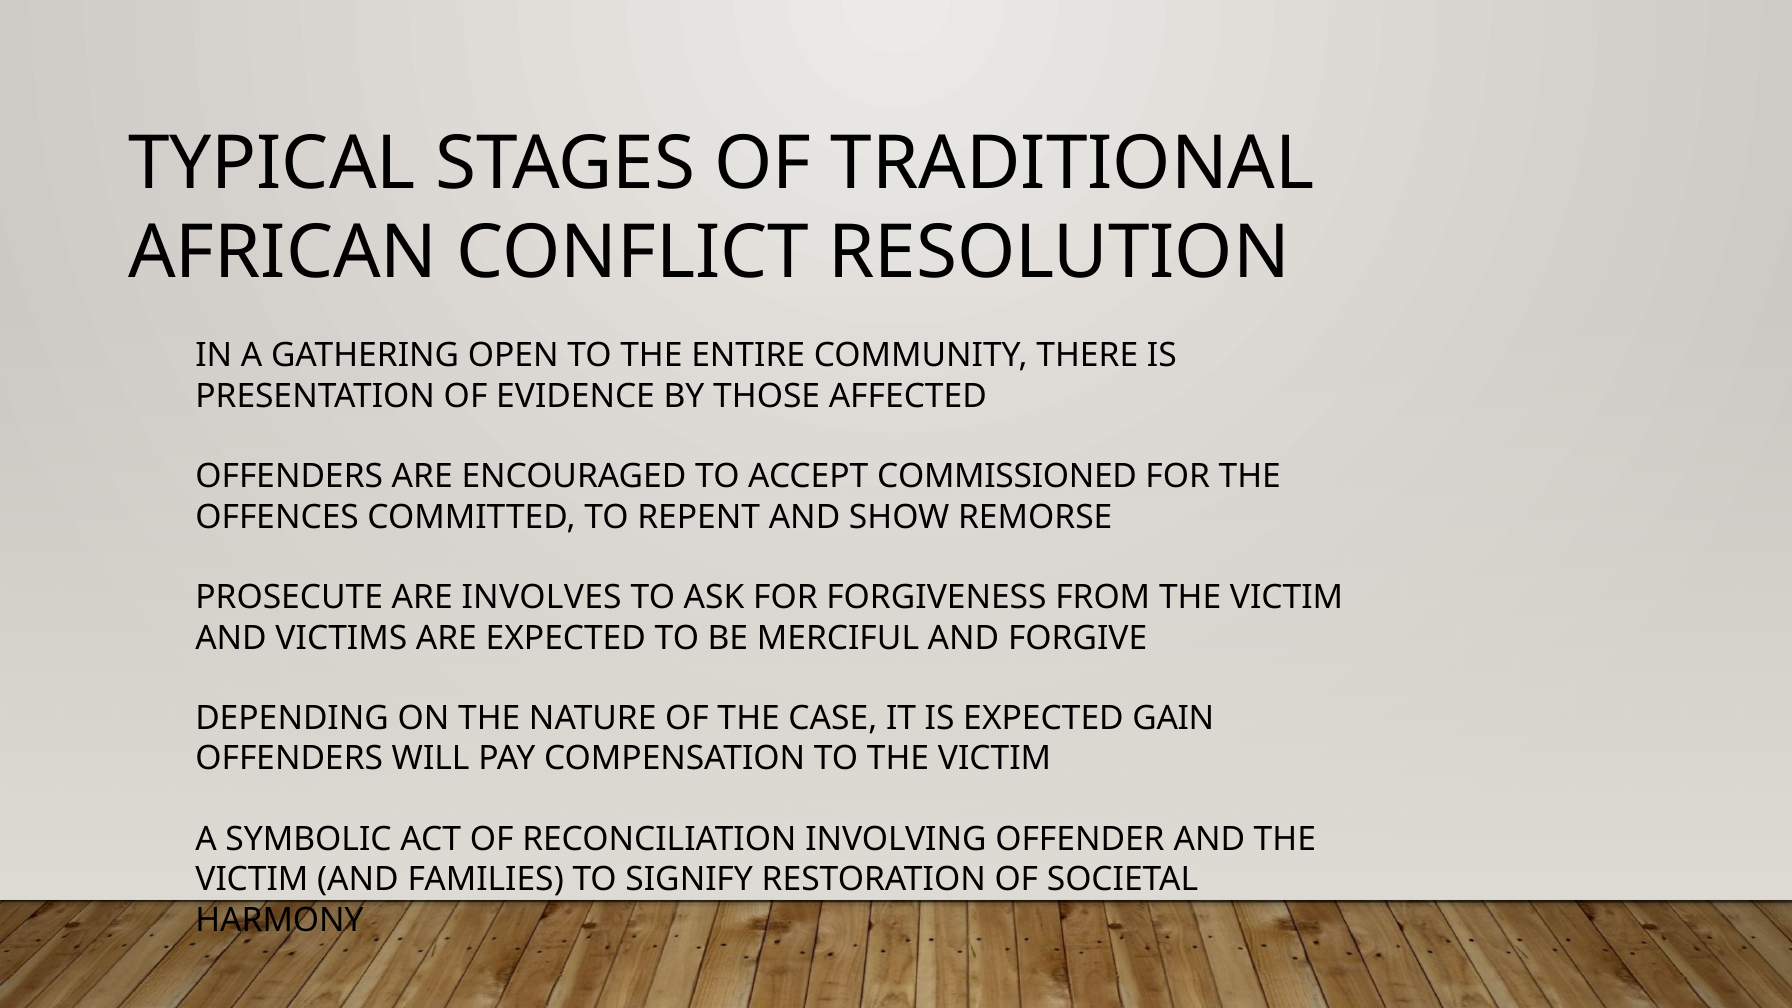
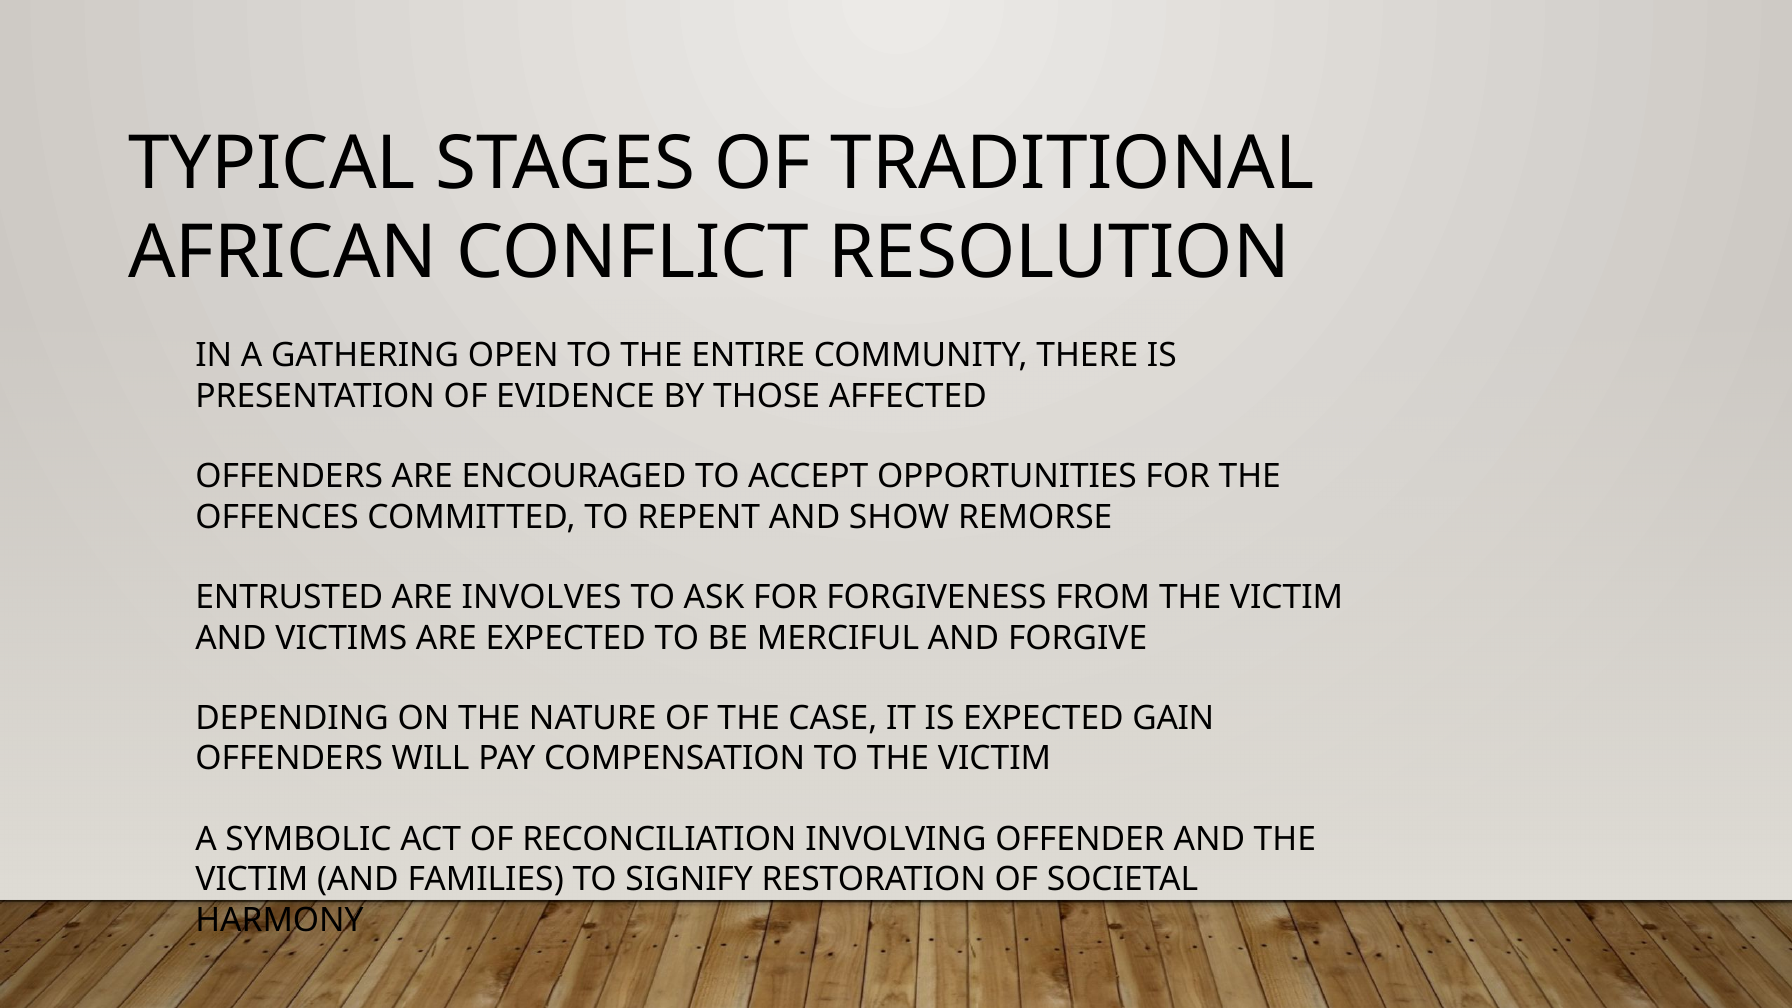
COMMISSIONED: COMMISSIONED -> OPPORTUNITIES (1007, 477)
PROSECUTE: PROSECUTE -> ENTRUSTED (289, 598)
